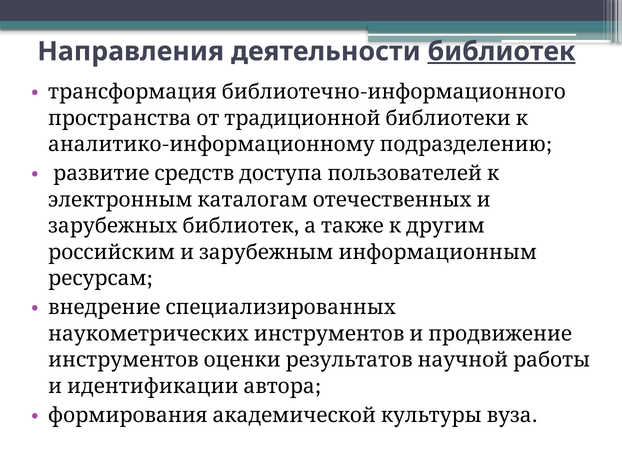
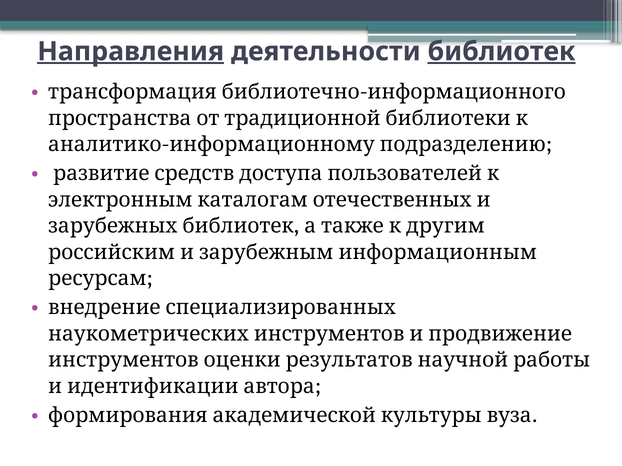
Направления underline: none -> present (131, 52)
